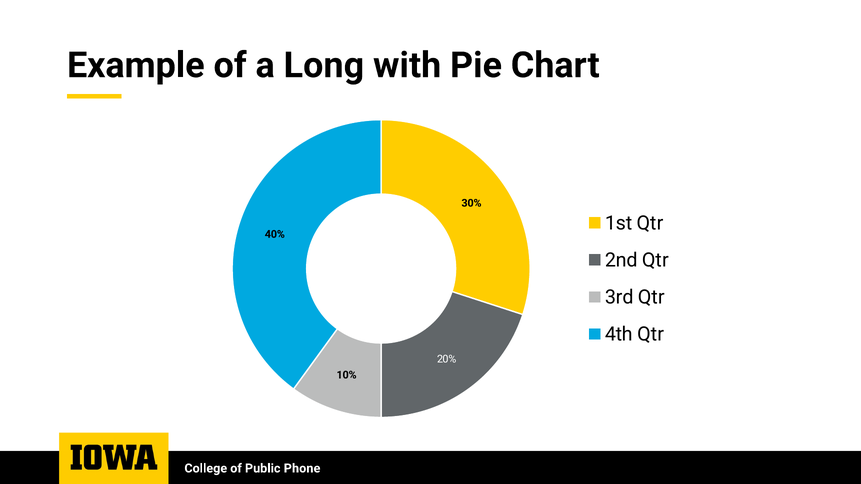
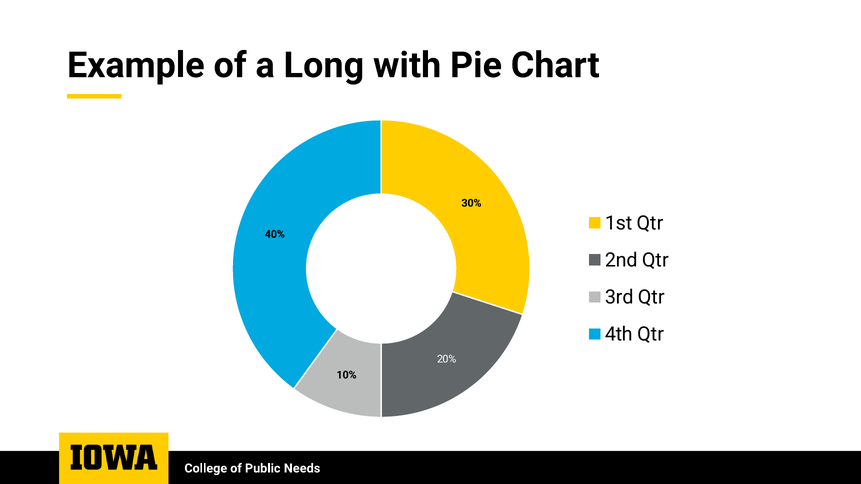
Phone: Phone -> Needs (302, 469)
